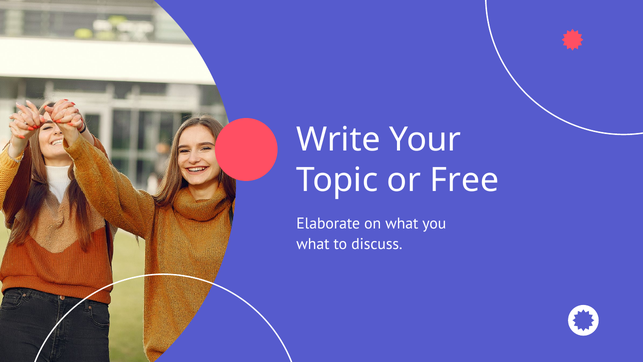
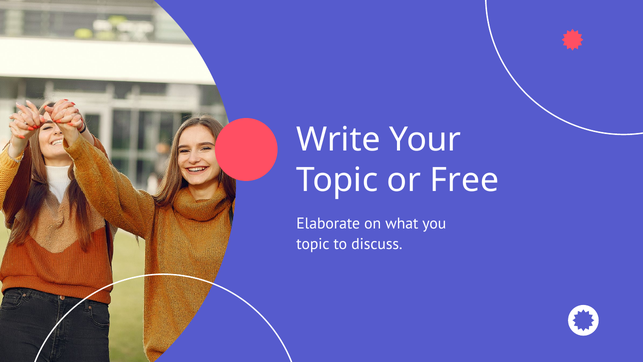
what: what -> topic (313, 244)
